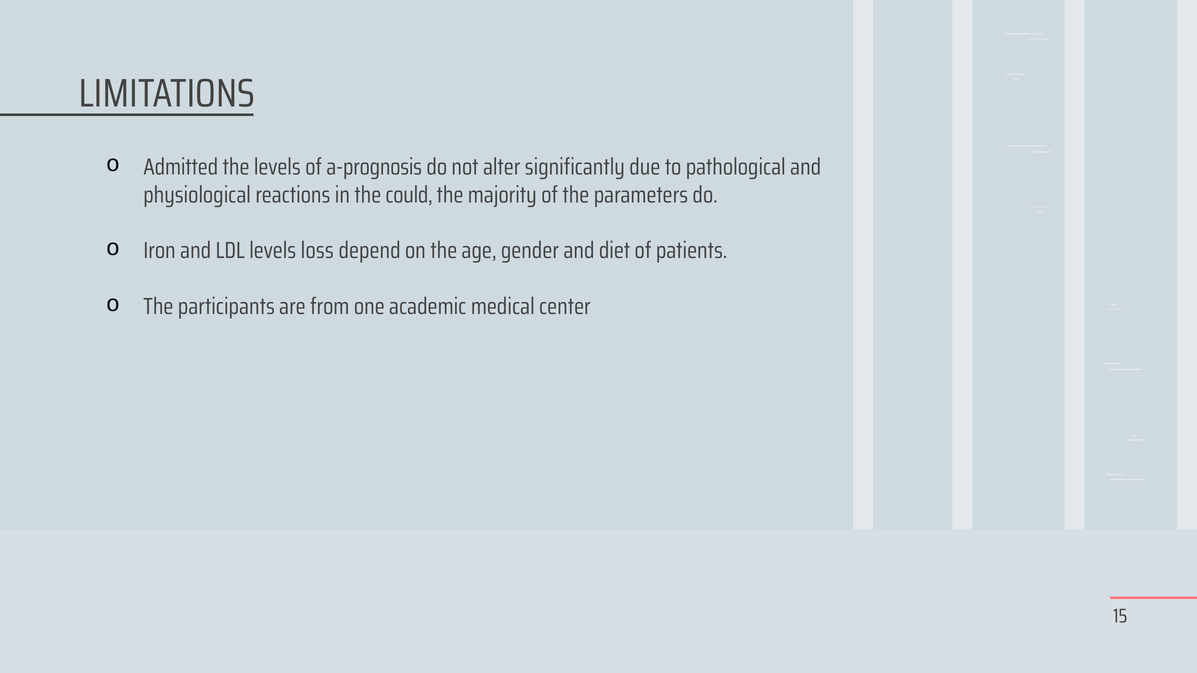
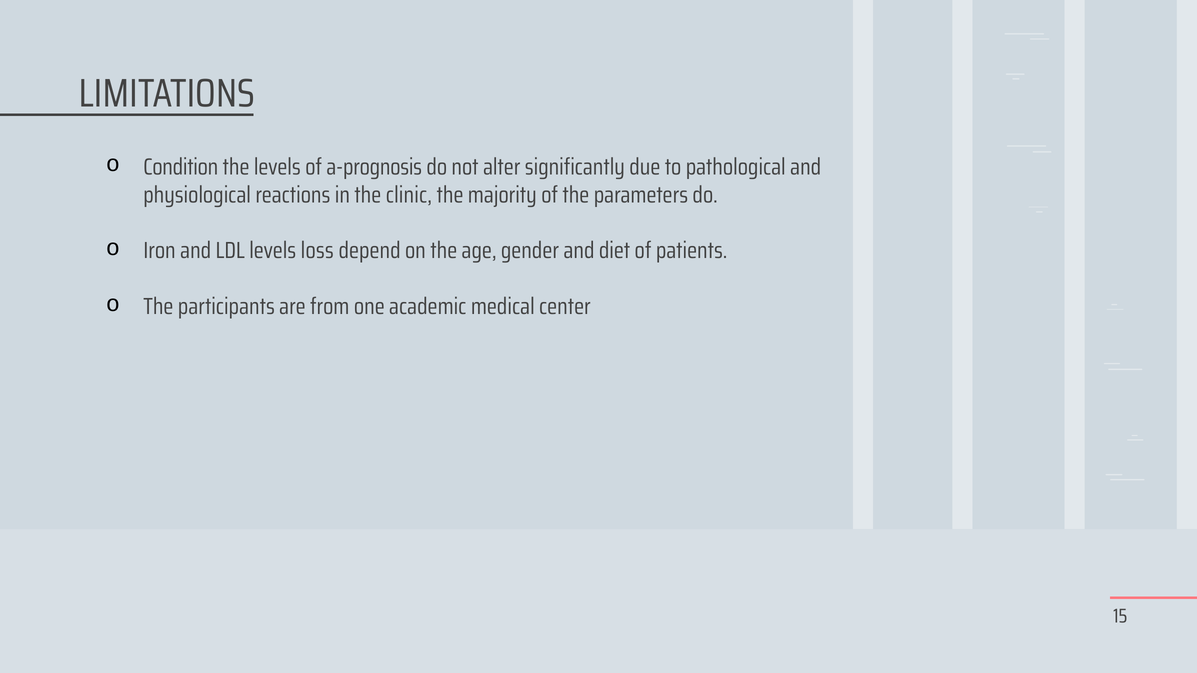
Admitted: Admitted -> Condition (181, 167)
could: could -> clinic (409, 195)
